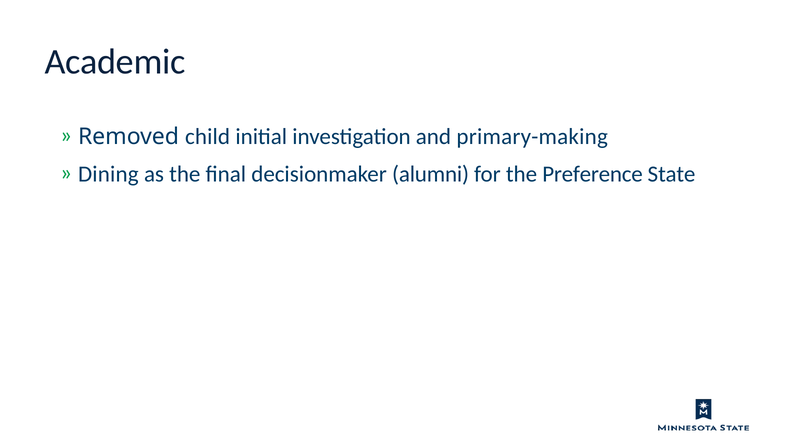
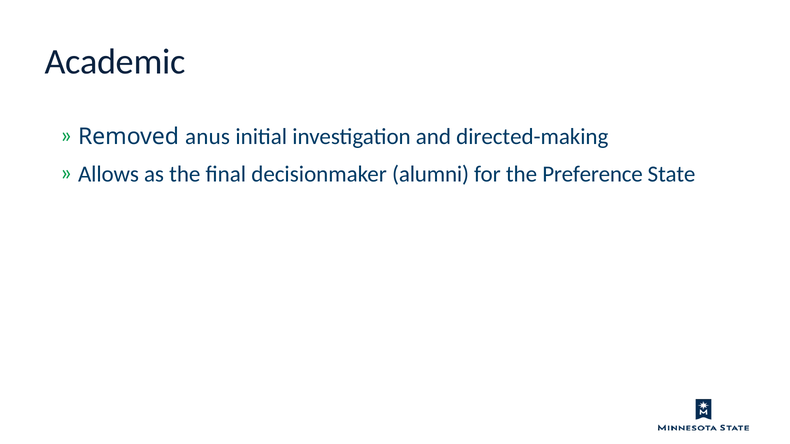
child: child -> anus (208, 137)
primary-making: primary-making -> directed-making (532, 137)
Dining: Dining -> Allows (108, 174)
